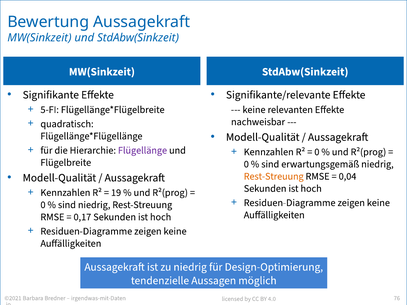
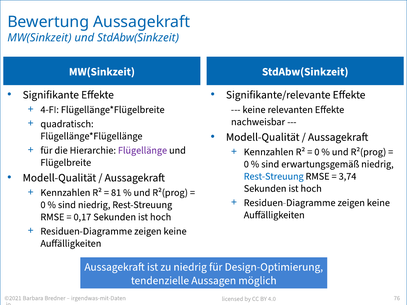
5-FI: 5-FI -> 4-FI (50, 110)
Rest-Streuung colour: orange -> blue (274, 176)
0,04: 0,04 -> 3,74 (348, 176)
19: 19 -> 81 (116, 193)
